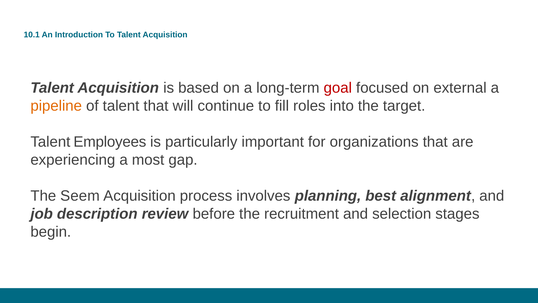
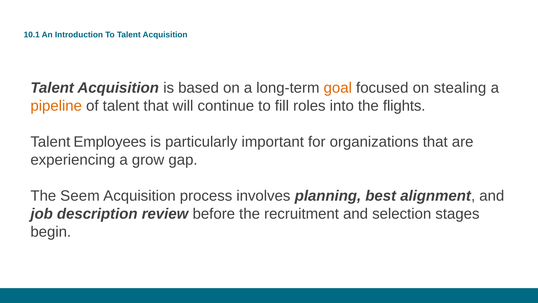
goal colour: red -> orange (338, 88)
external: external -> stealing (460, 88)
target: target -> flights (404, 106)
most: most -> grow (148, 160)
